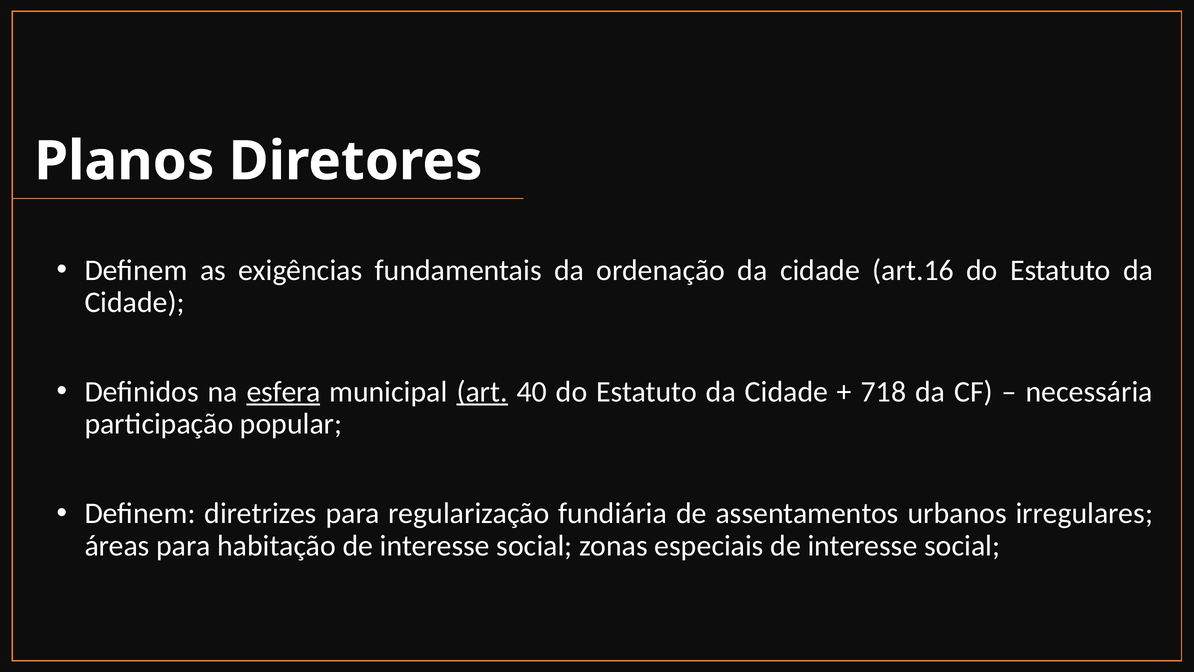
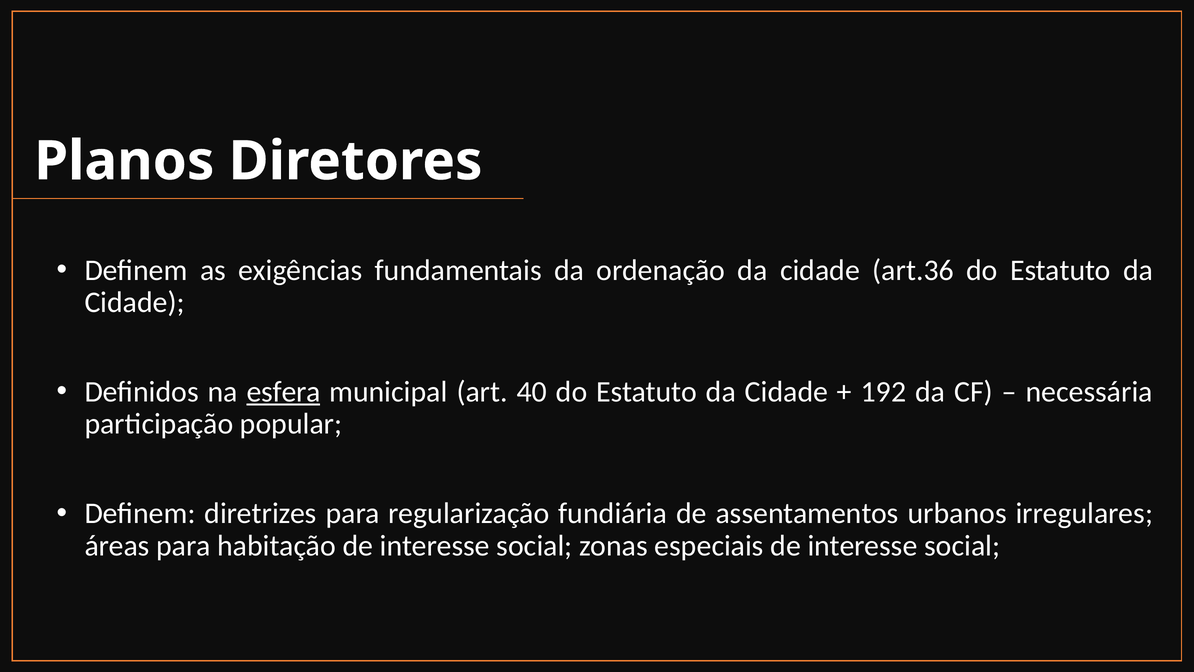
art.16: art.16 -> art.36 (913, 270)
art underline: present -> none (482, 392)
718: 718 -> 192 (883, 392)
